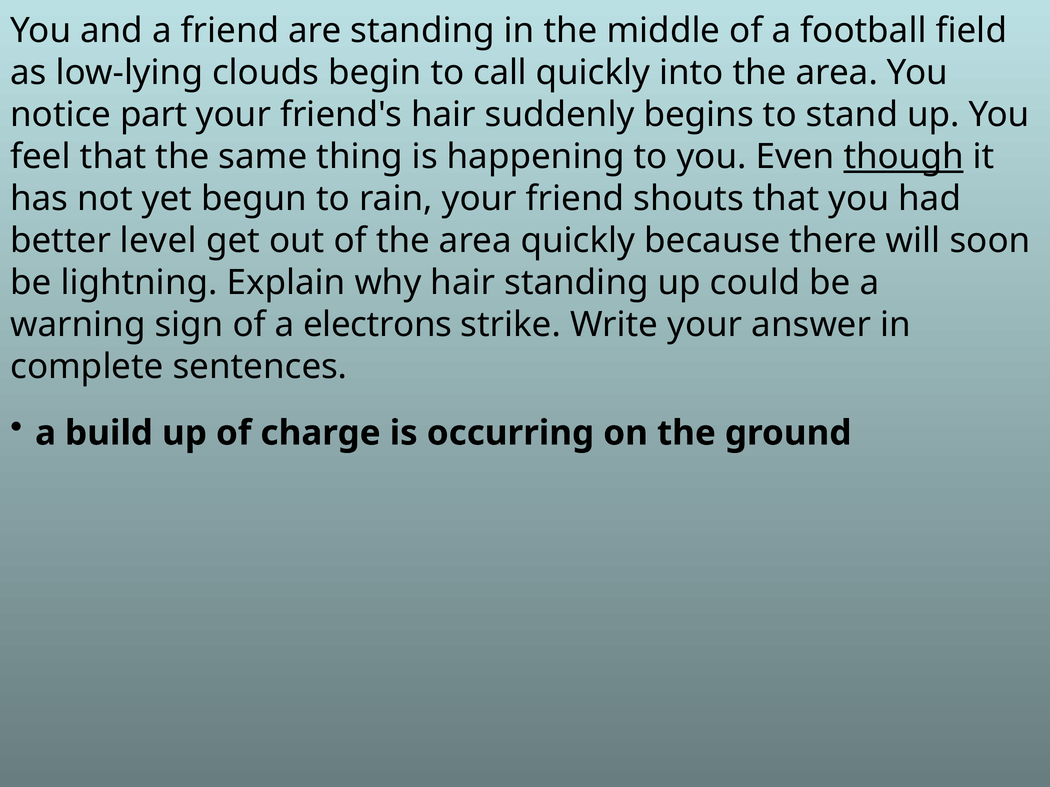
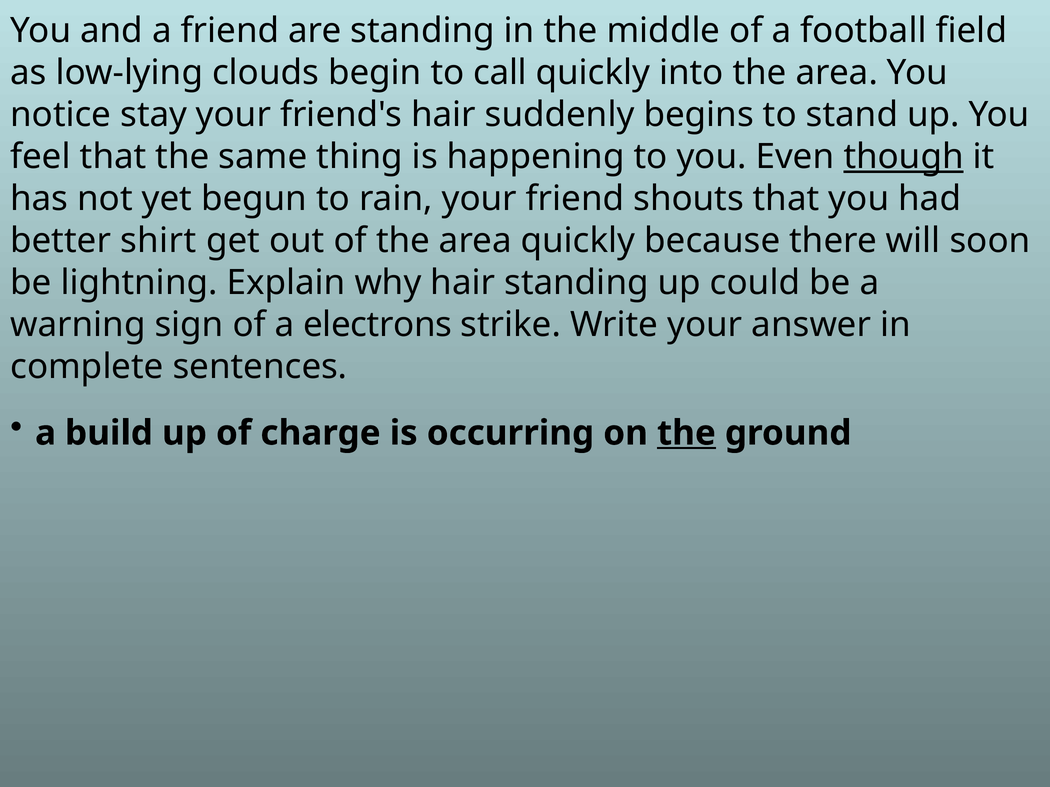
part: part -> stay (154, 115)
level: level -> shirt (158, 241)
the underline: none -> present (686, 433)
